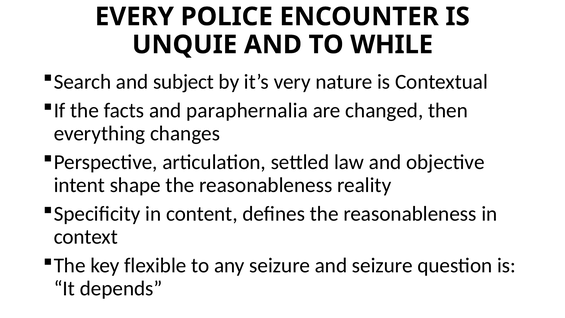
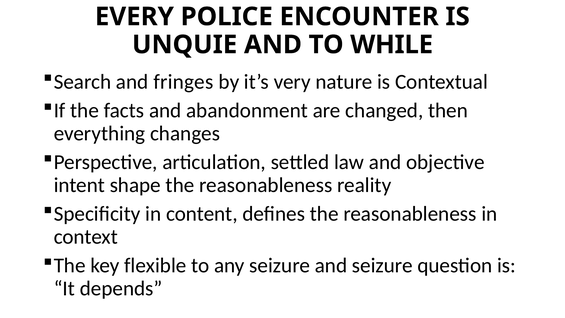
subject: subject -> fringes (183, 82)
paraphernalia: paraphernalia -> abandonment (247, 110)
